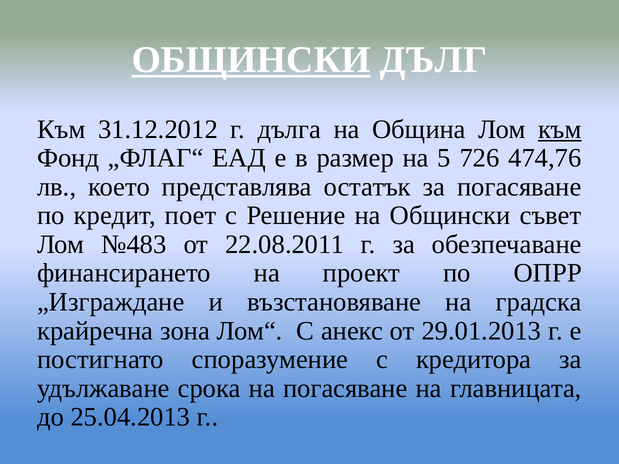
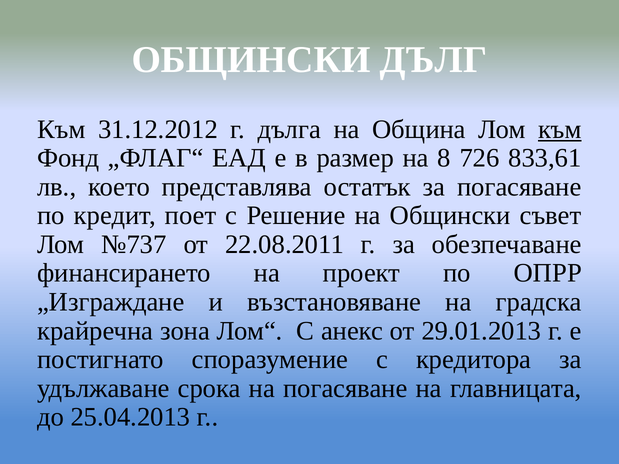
ОБЩИНСКИ underline: present -> none (251, 60)
5: 5 -> 8 (444, 158)
474,76: 474,76 -> 833,61 (545, 158)
№483: №483 -> №737 (134, 245)
